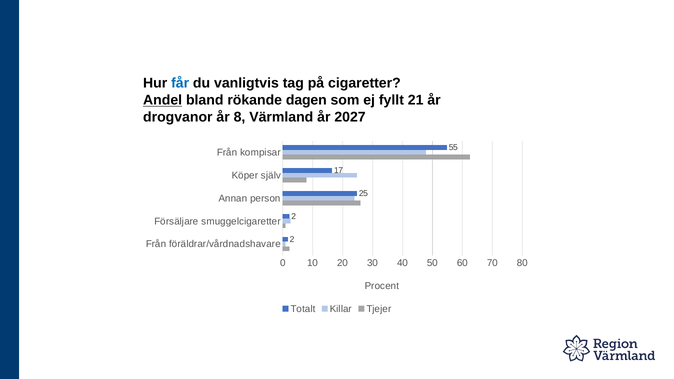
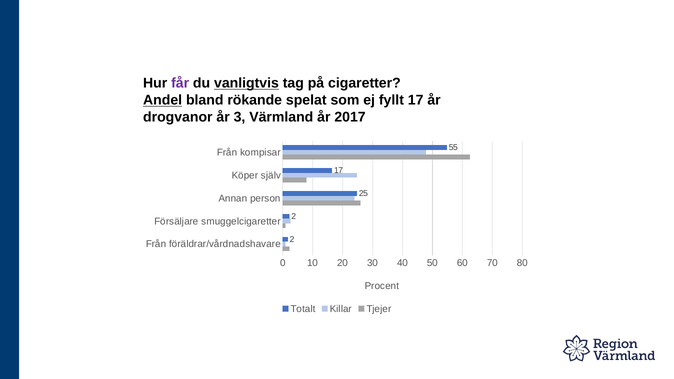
får colour: blue -> purple (180, 83)
vanligtvis underline: none -> present (247, 83)
dagen: dagen -> spelat (306, 100)
fyllt 21: 21 -> 17 (416, 100)
8: 8 -> 3 (239, 117)
2027: 2027 -> 2017 (350, 117)
